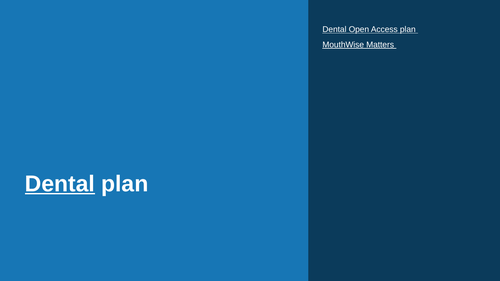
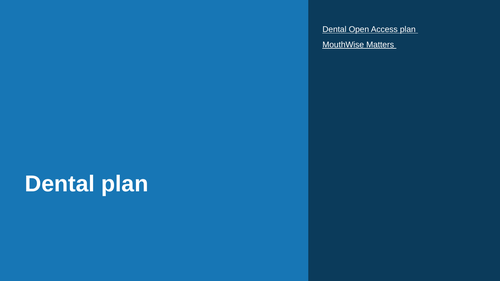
Dental underline: present -> none (60, 184)
